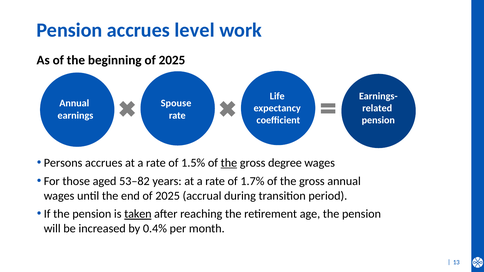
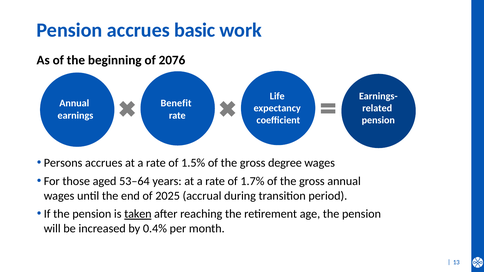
level: level -> basic (195, 30)
beginning of 2025: 2025 -> 2076 (172, 60)
Spouse: Spouse -> Benefit (176, 103)
the underline: present -> none (229, 163)
53–82: 53–82 -> 53–64 (134, 181)
